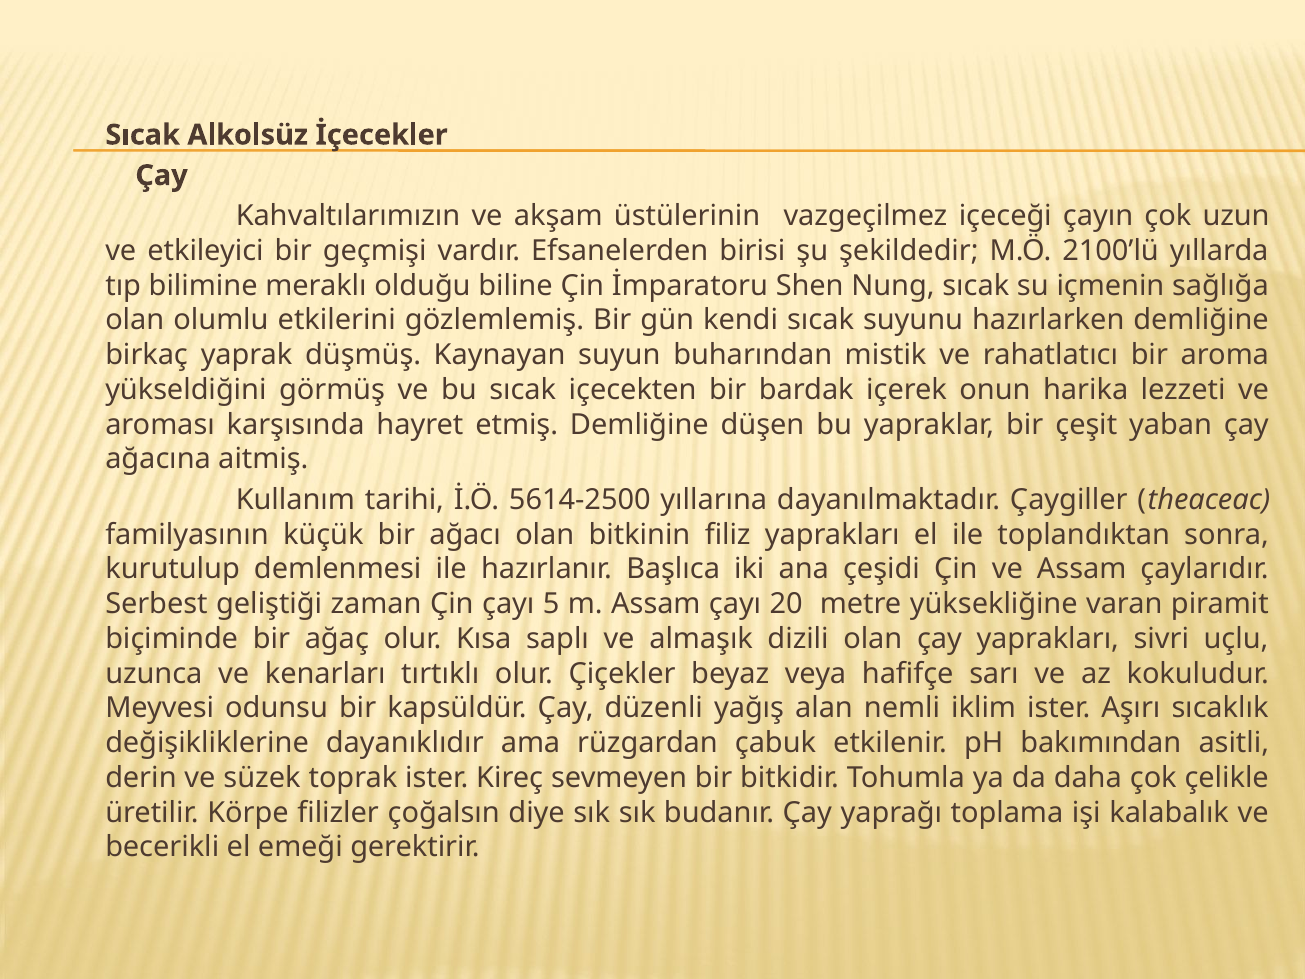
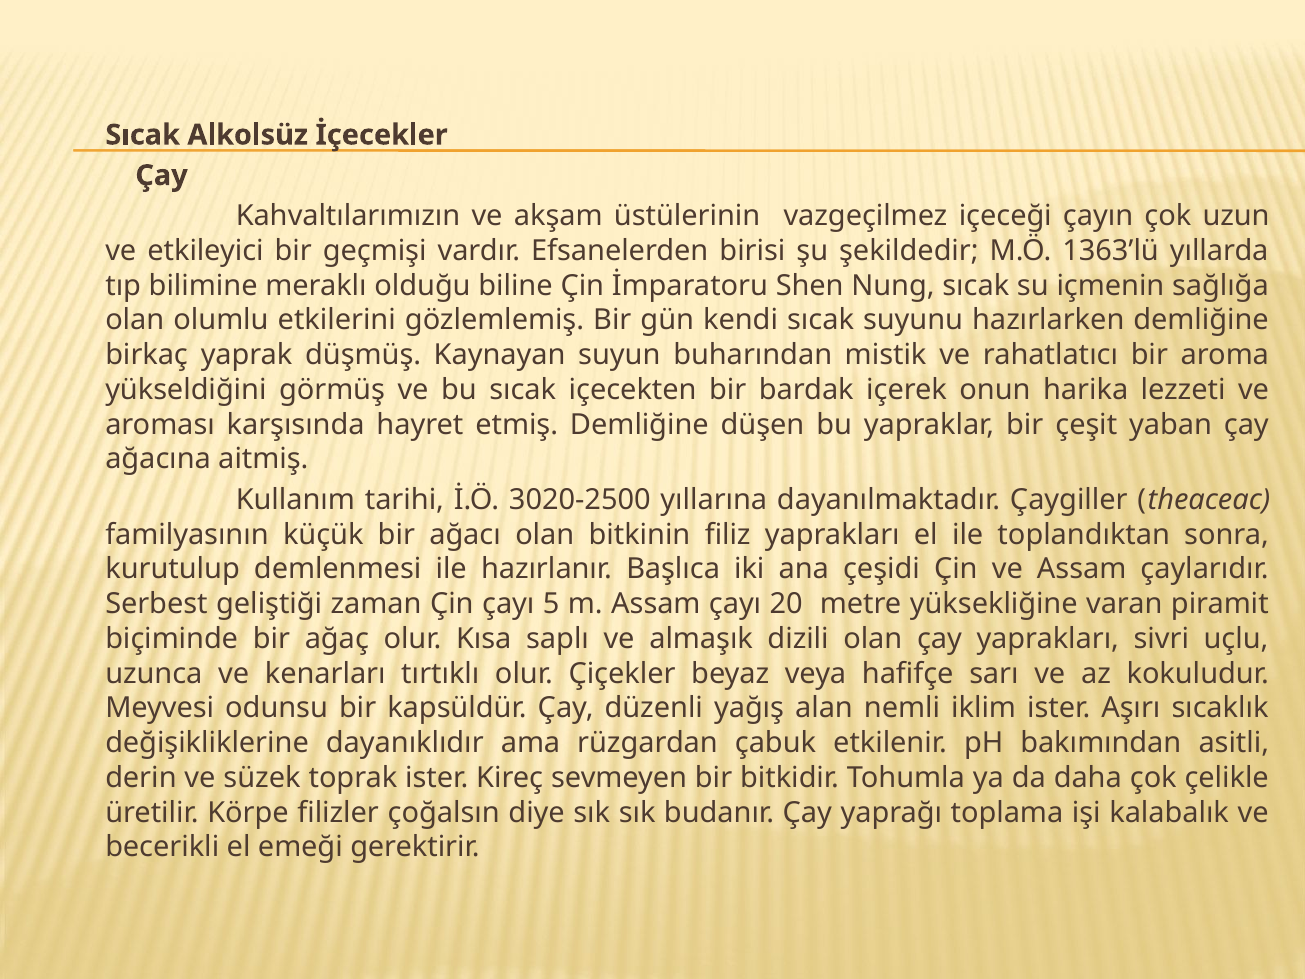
2100’lü: 2100’lü -> 1363’lü (1111, 251)
5614-2500: 5614-2500 -> 3020-2500 (580, 500)
